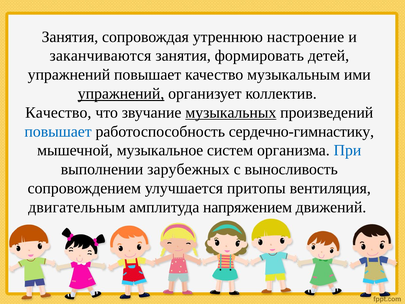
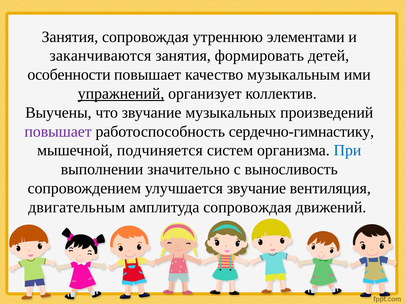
настроение: настроение -> элементами (306, 37)
упражнений: упражнений -> особенности (69, 75)
Качество: Качество -> Выучены (58, 112)
музыкальных underline: present -> none (231, 112)
повышает colour: blue -> purple (58, 131)
музыкальное: музыкальное -> подчиняется (160, 150)
зарубежных: зарубежных -> значительно (189, 169)
улучшается притопы: притопы -> звучание (256, 188)
амплитуда напряжением: напряжением -> сопровождая (247, 207)
